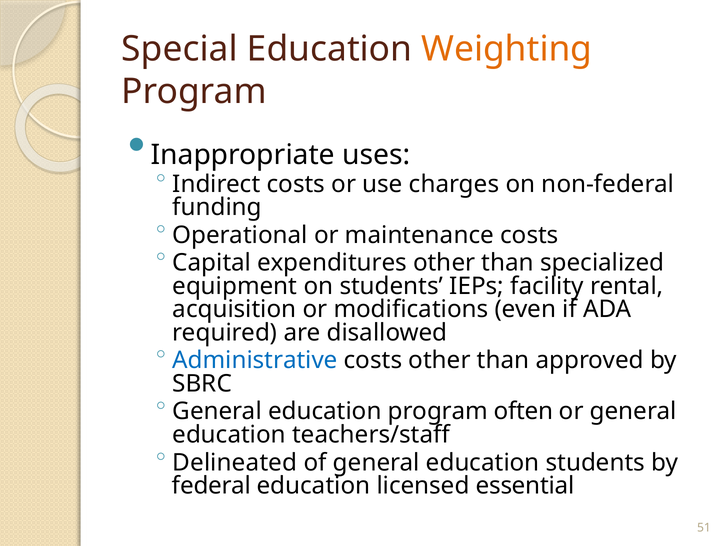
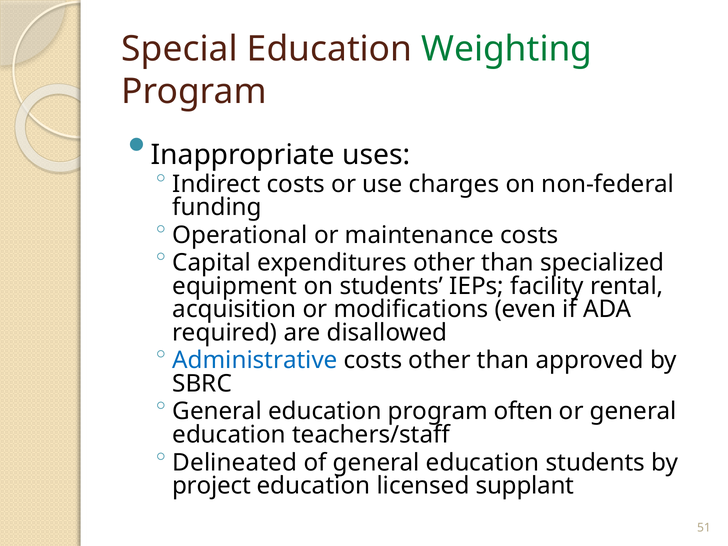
Weighting colour: orange -> green (507, 49)
federal: federal -> project (212, 486)
essential: essential -> supplant (525, 486)
